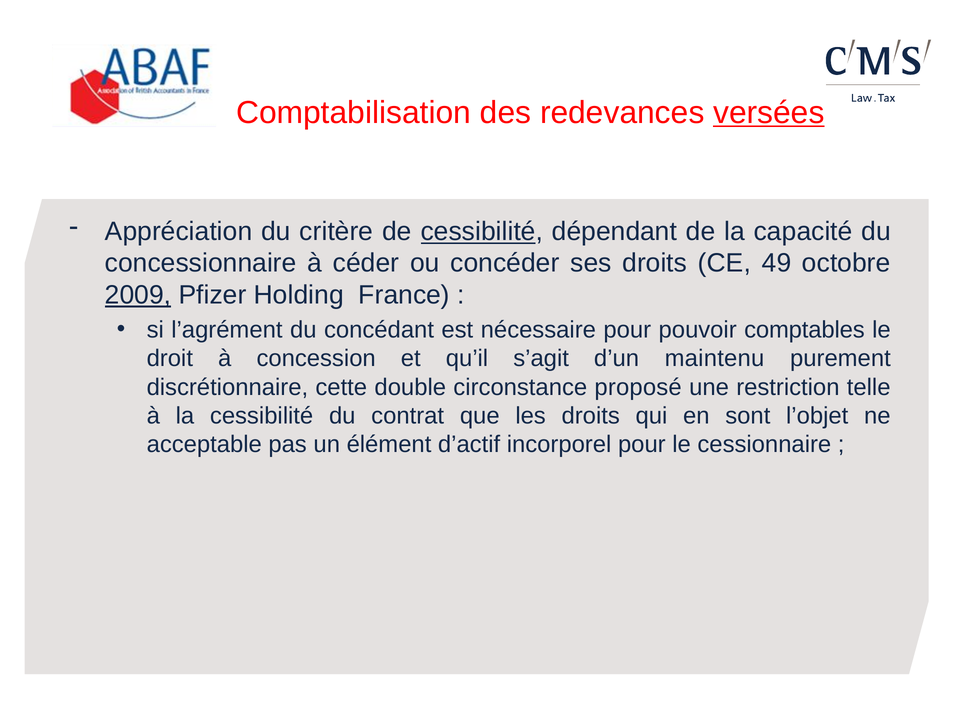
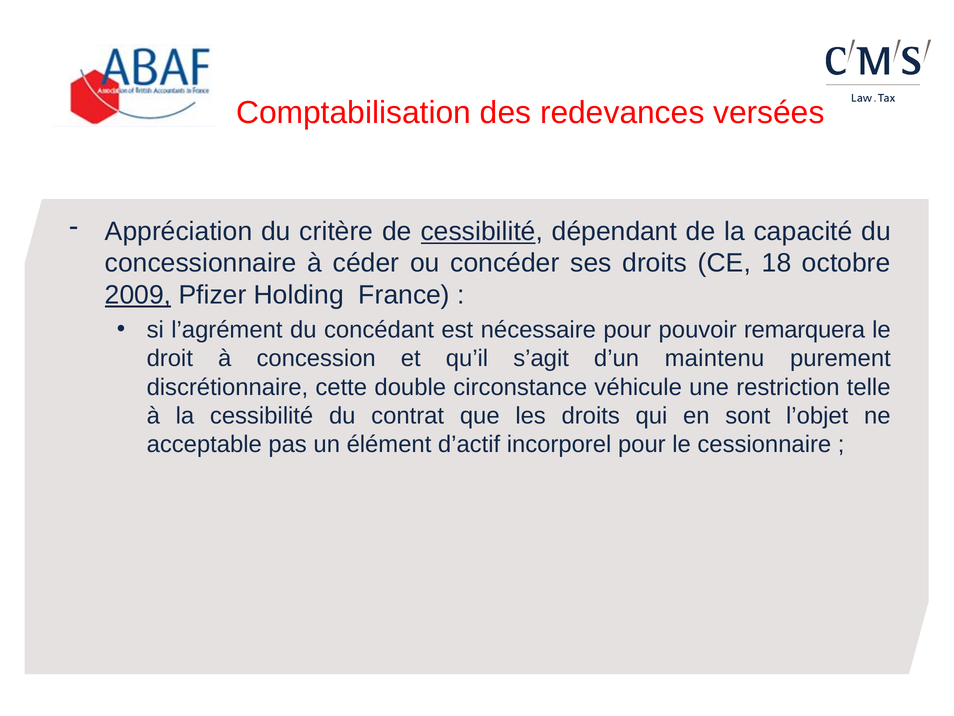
versées underline: present -> none (769, 113)
49: 49 -> 18 (777, 263)
comptables: comptables -> remarquera (804, 330)
proposé: proposé -> véhicule (638, 387)
